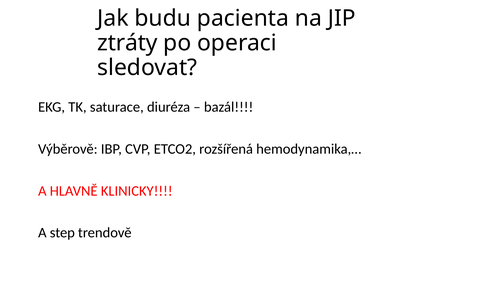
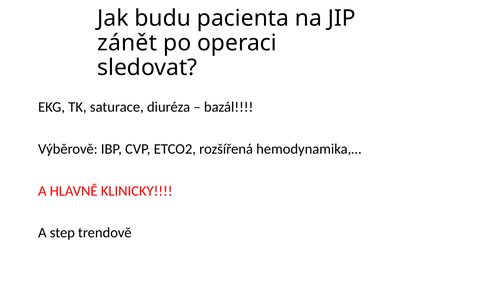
ztráty: ztráty -> zánět (127, 43)
